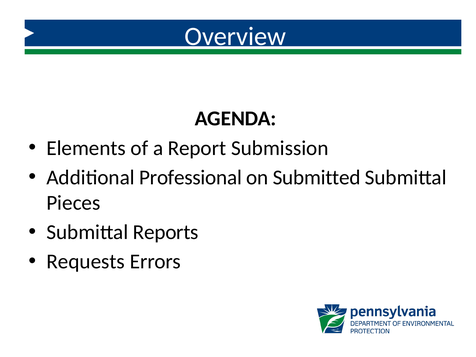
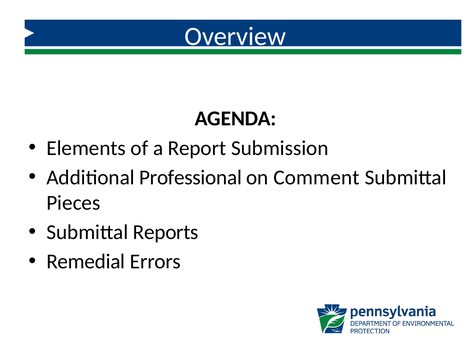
Submitted: Submitted -> Comment (316, 177)
Requests: Requests -> Remedial (86, 262)
